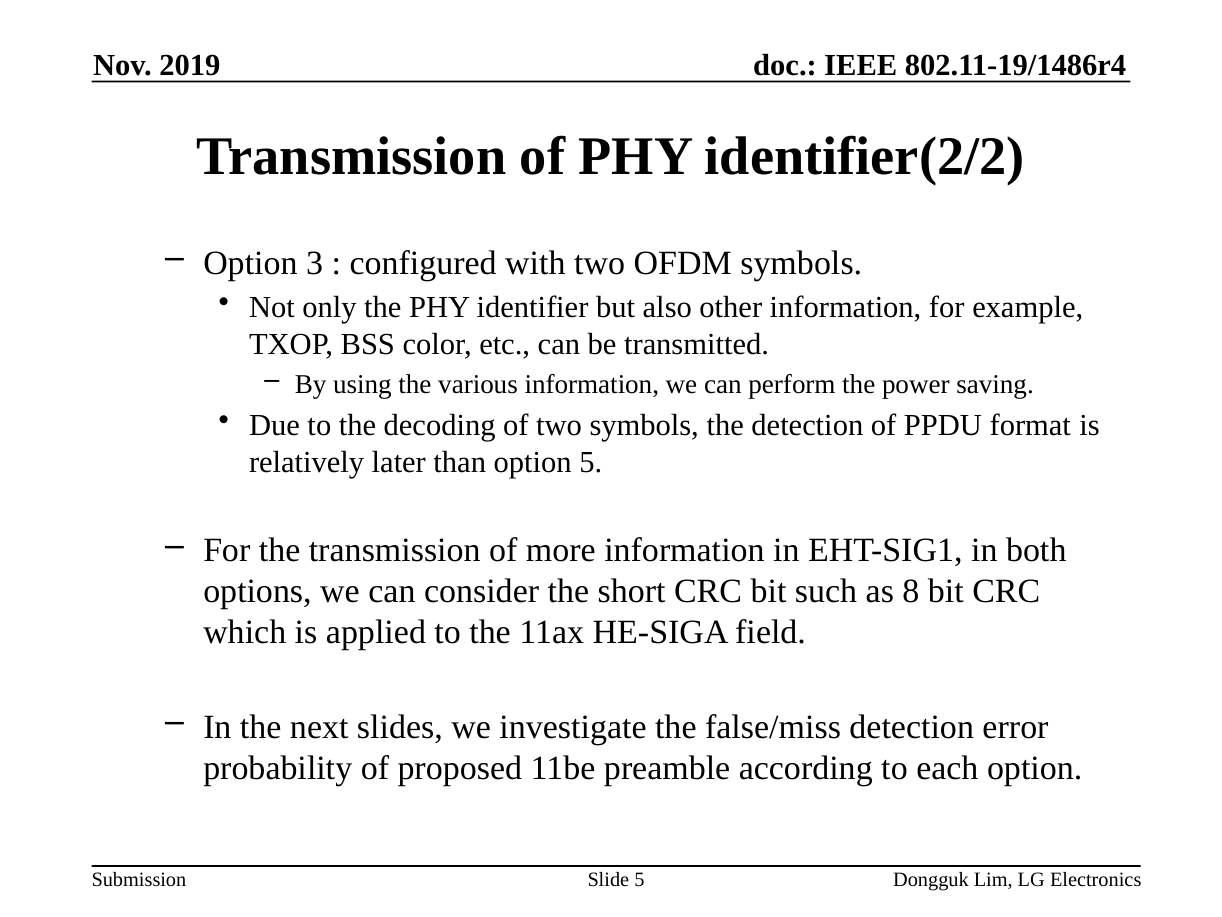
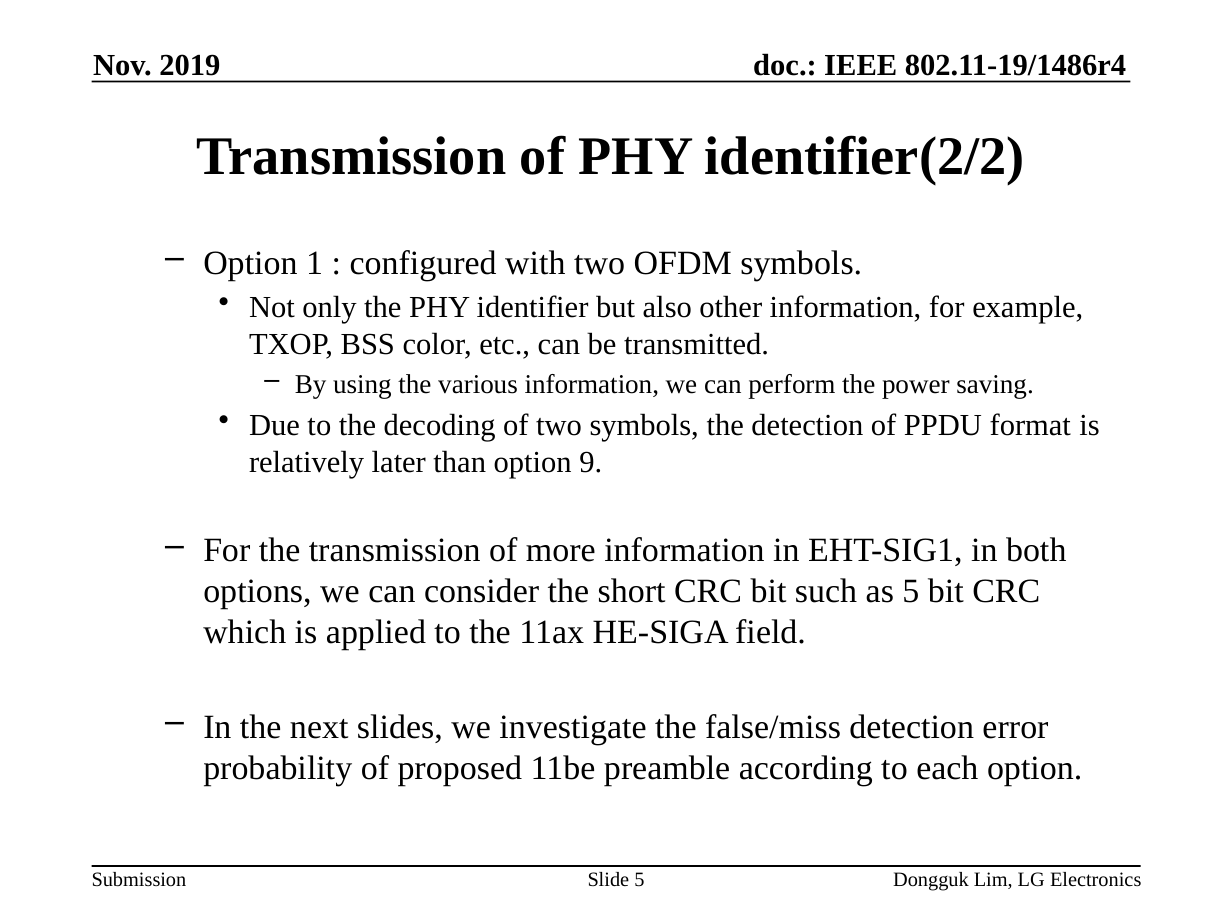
3: 3 -> 1 (315, 263)
option 5: 5 -> 9 (591, 462)
as 8: 8 -> 5 (911, 591)
